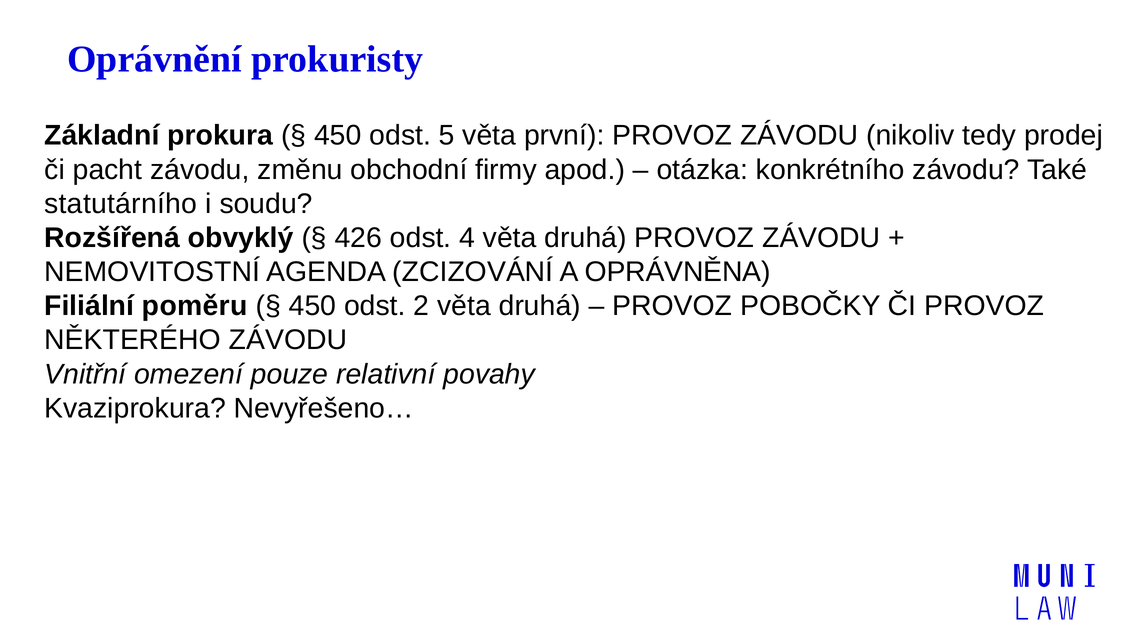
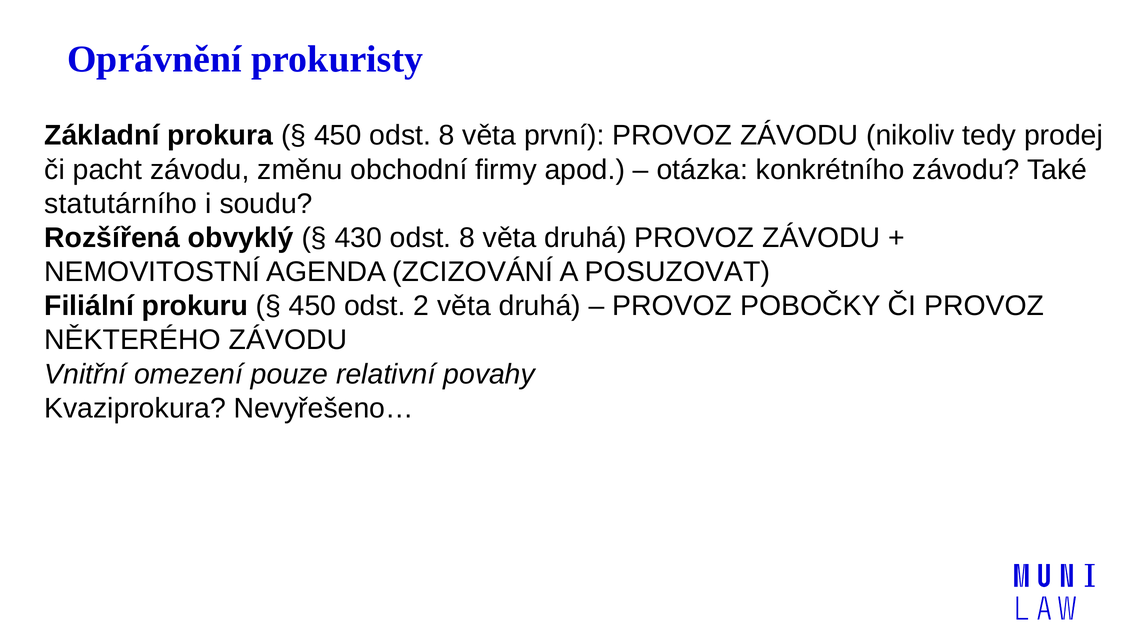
450 odst 5: 5 -> 8 (447, 136)
426: 426 -> 430 (358, 238)
4: 4 -> 8 (467, 238)
OPRÁVNĚNA: OPRÁVNĚNA -> POSUZOVAT (678, 272)
poměru: poměru -> prokuru (195, 306)
